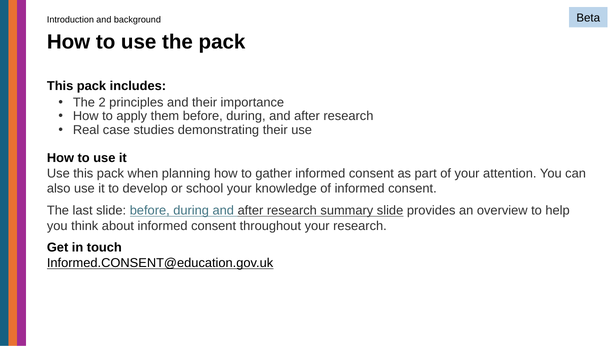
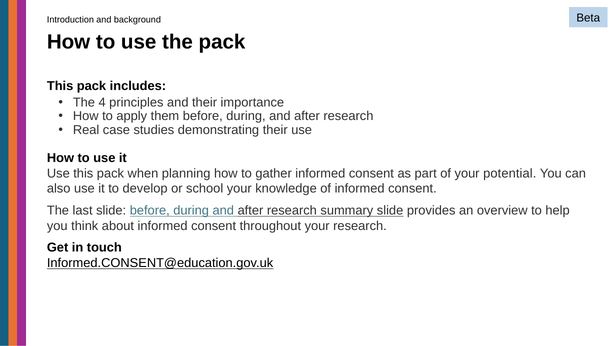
2: 2 -> 4 (102, 103)
attention: attention -> potential (510, 174)
